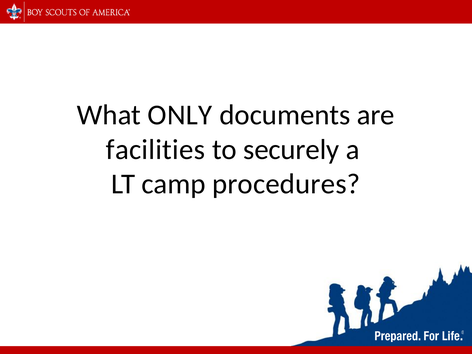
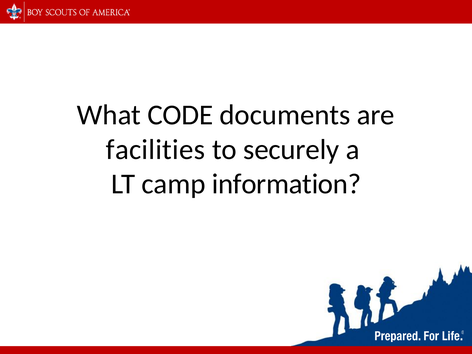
ONLY: ONLY -> CODE (180, 115)
procedures: procedures -> information (286, 184)
